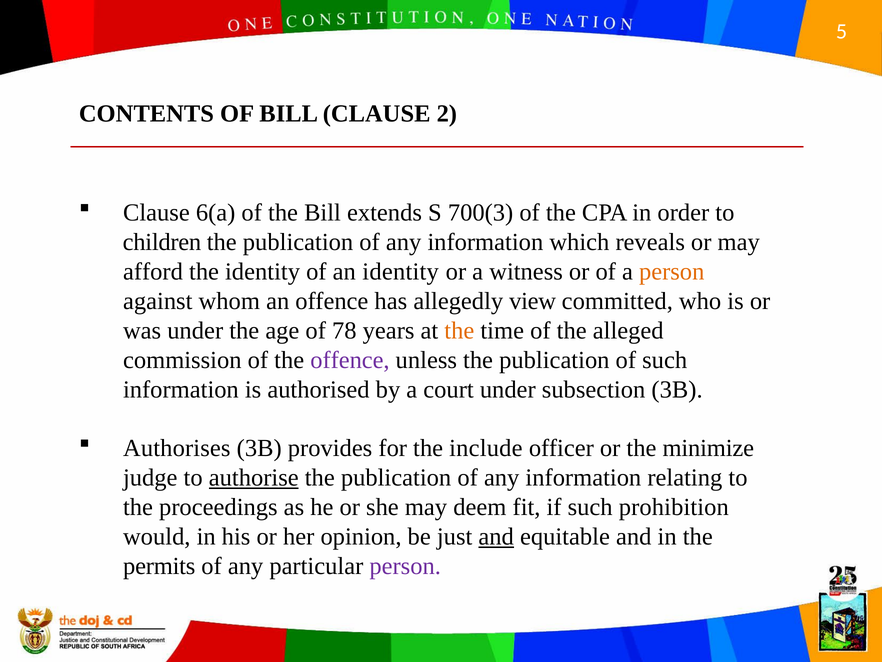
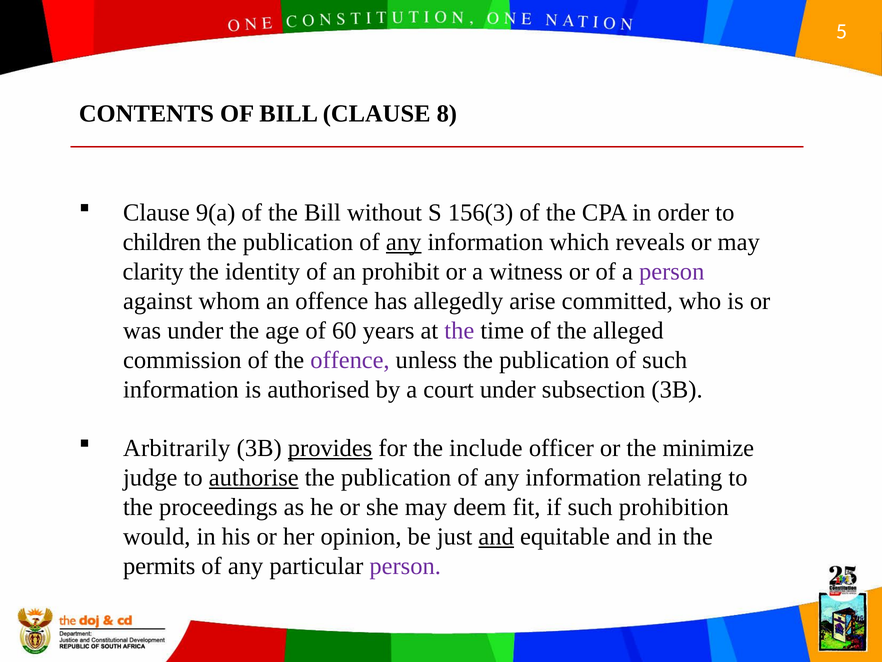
2: 2 -> 8 (447, 114)
6(a: 6(a -> 9(a (216, 213)
extends: extends -> without (384, 213)
700(3: 700(3 -> 156(3 (481, 213)
any underline: none -> present (404, 242)
afford: afford -> clarity (153, 271)
an identity: identity -> prohibit (401, 271)
person colour: orange -> purple (672, 271)
view: view -> arise (532, 301)
78: 78 -> 60 (344, 330)
the colour: orange -> purple (459, 330)
Authorises: Authorises -> Arbitrarily (177, 448)
provides underline: none -> present (330, 448)
